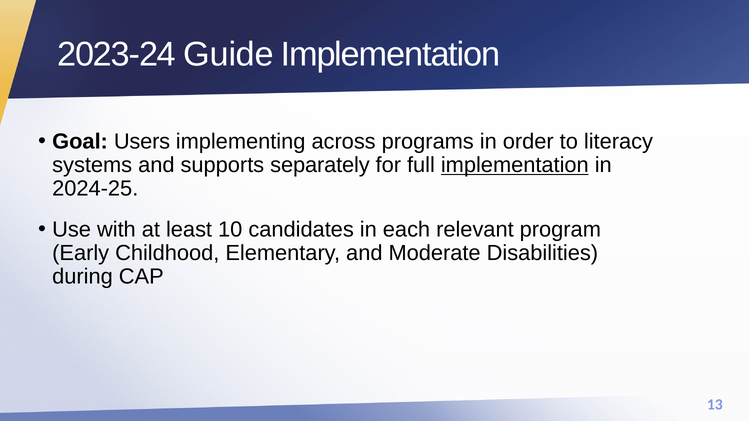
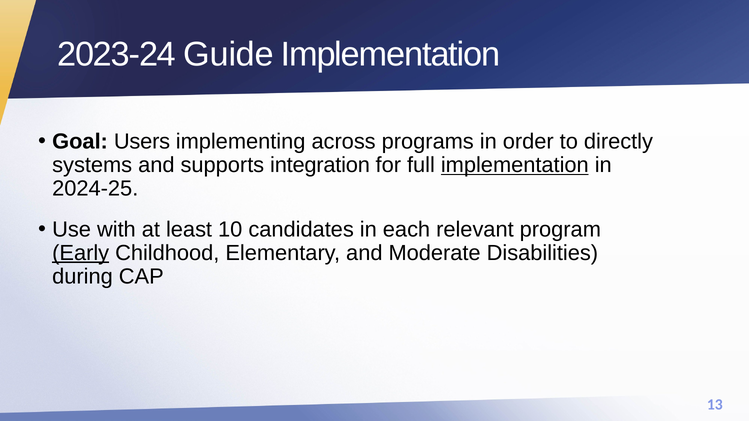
literacy: literacy -> directly (618, 142)
separately: separately -> integration (320, 165)
Early underline: none -> present (81, 253)
